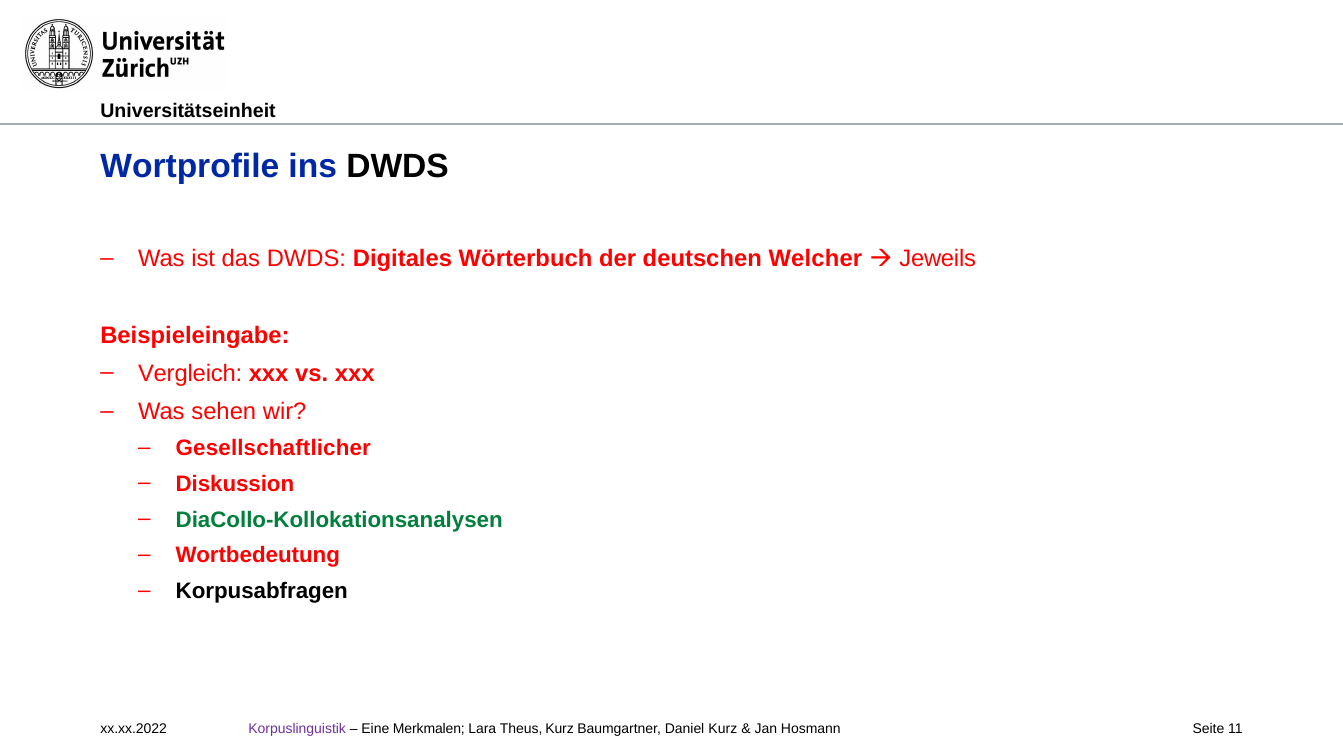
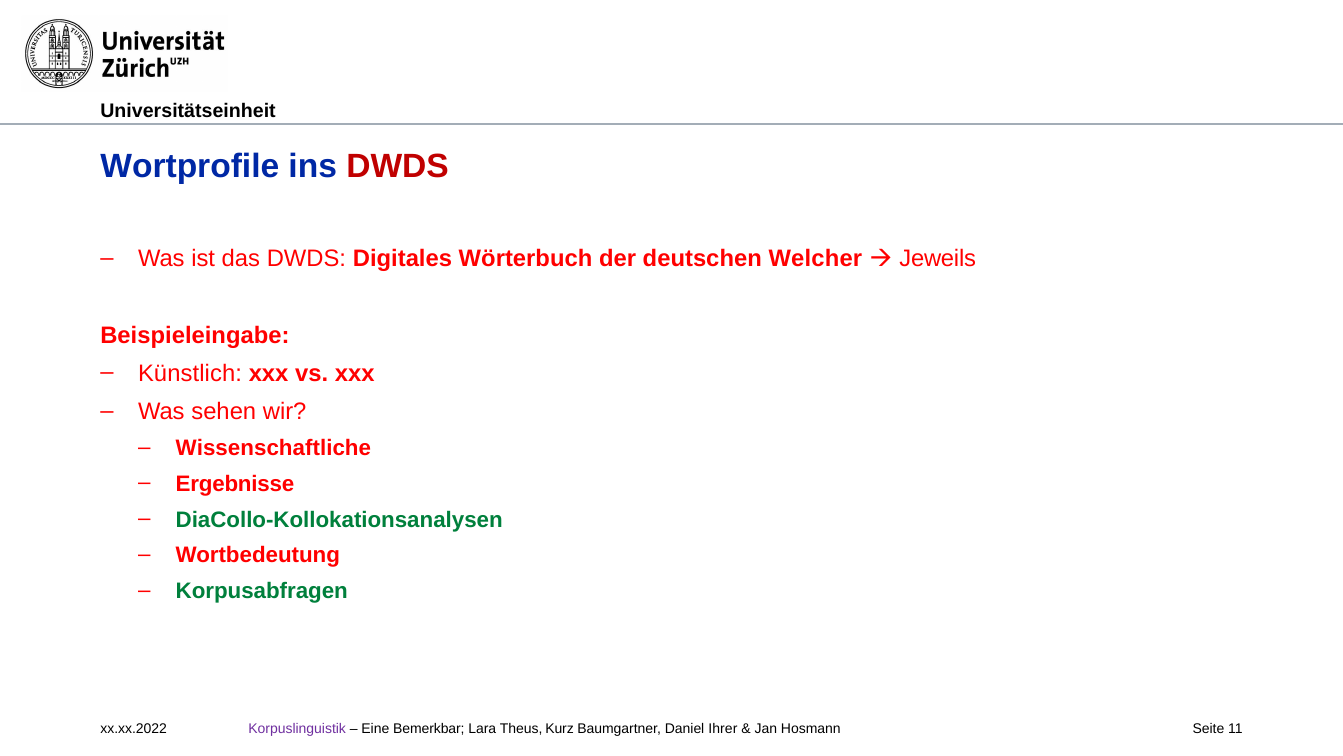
DWDS colour: black -> red (398, 166)
Vergleich: Vergleich -> Künstlich (190, 373)
Gesellschaftlicher: Gesellschaftlicher -> Wissenschaftliche (273, 448)
Diskussion: Diskussion -> Ergebnisse (235, 483)
Korpusabfragen colour: black -> green (262, 591)
Merkmalen: Merkmalen -> Bemerkbar (429, 728)
Daniel Kurz: Kurz -> Ihrer (723, 728)
